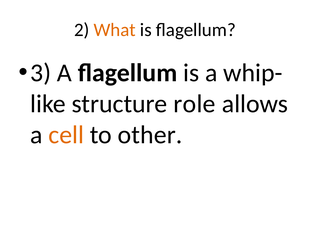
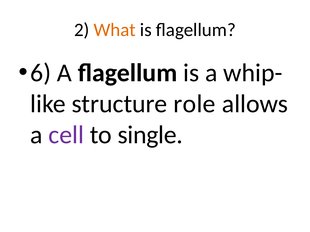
3: 3 -> 6 (41, 73)
cell colour: orange -> purple (66, 135)
other: other -> single (150, 135)
